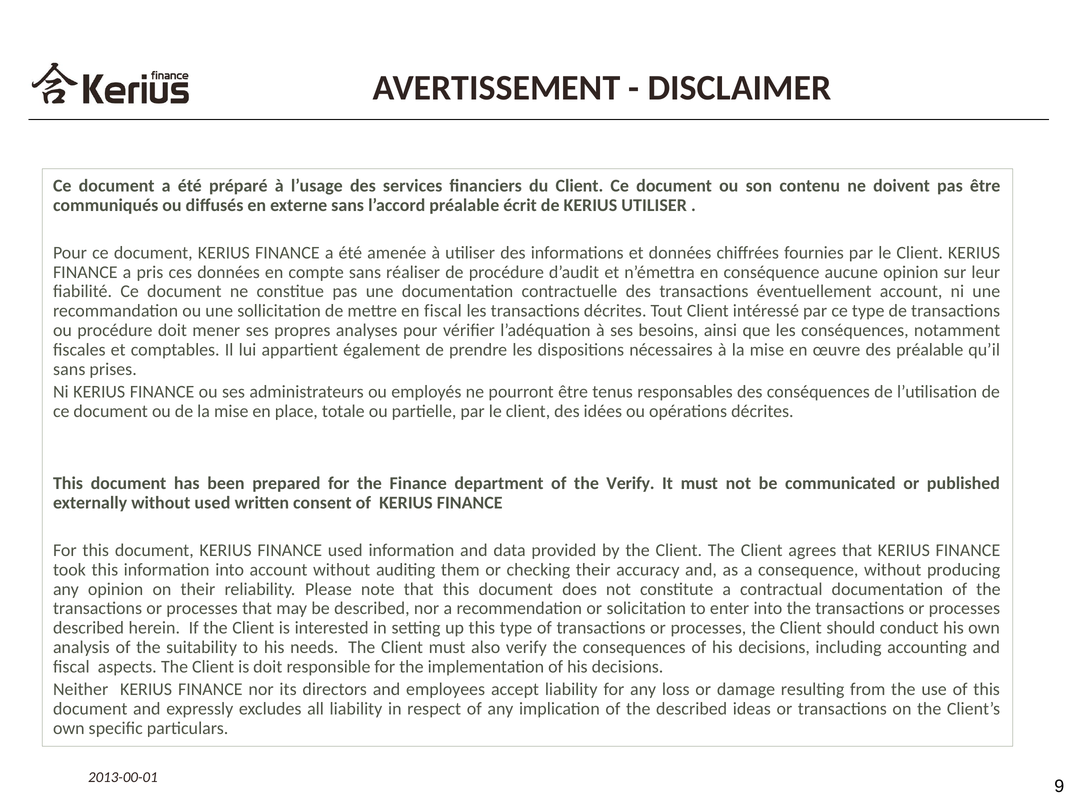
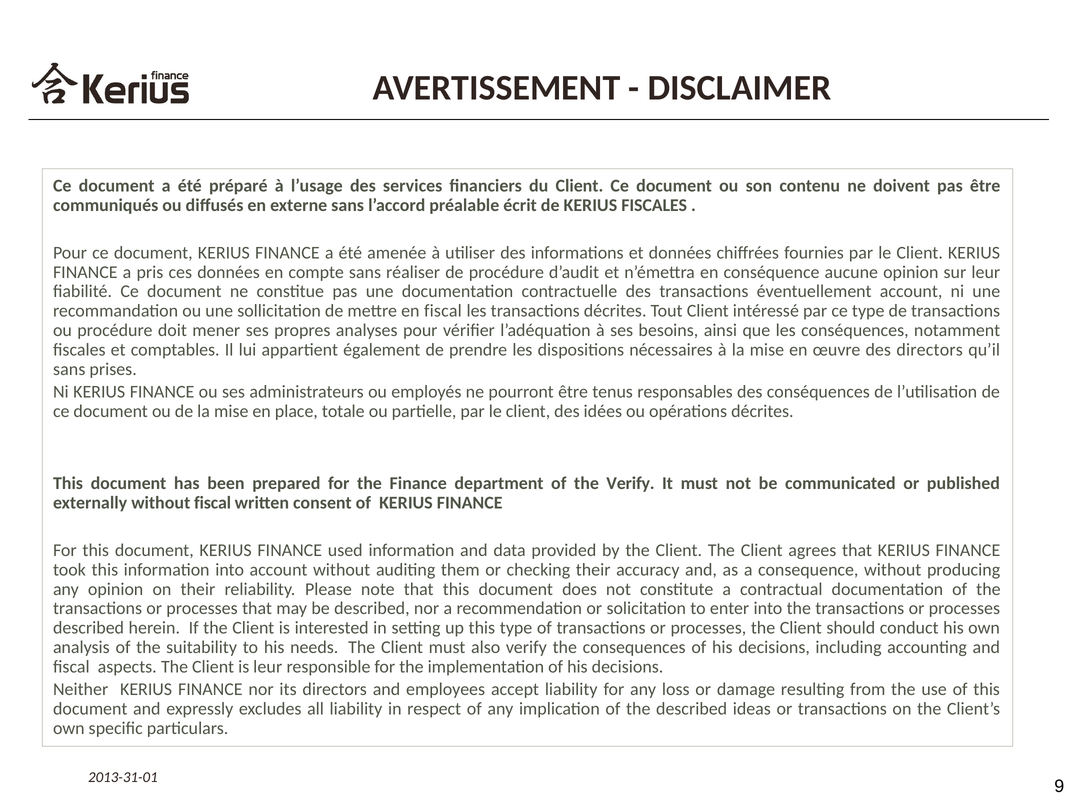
KERIUS UTILISER: UTILISER -> FISCALES (654, 205)
des préalable: préalable -> directors (930, 350)
without used: used -> fiscal (213, 503)
is doit: doit -> leur (268, 666)
2013-00-01: 2013-00-01 -> 2013-31-01 (123, 777)
